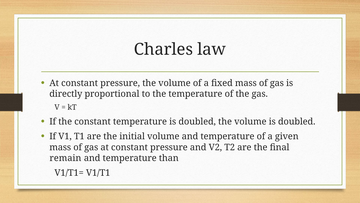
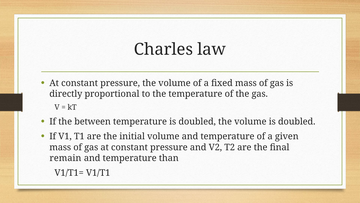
the constant: constant -> between (93, 121)
